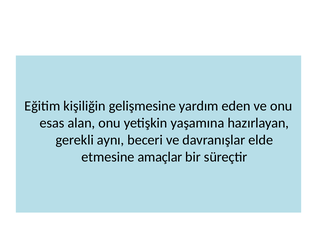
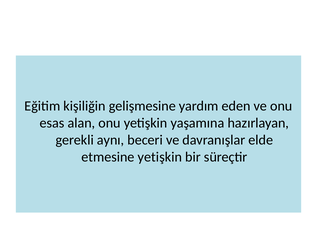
etmesine amaçlar: amaçlar -> yetişkin (160, 157)
